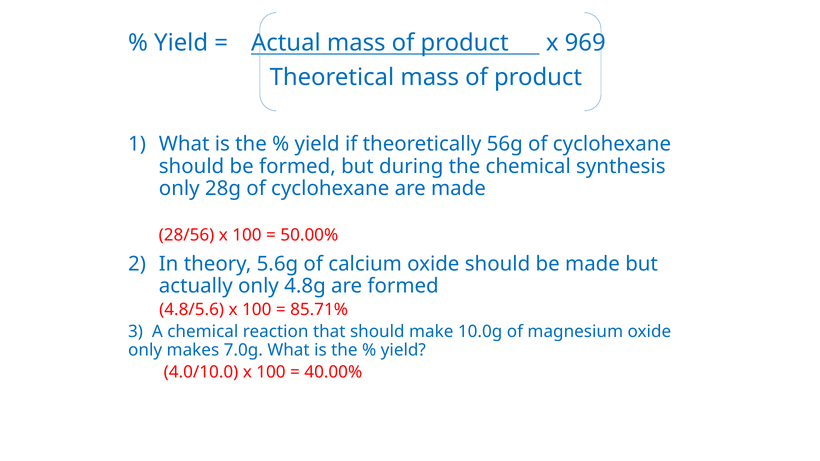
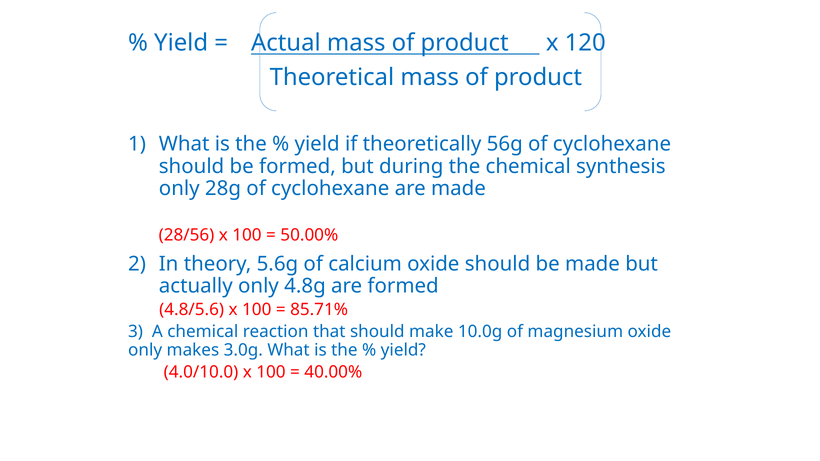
969: 969 -> 120 (585, 43)
7.0g: 7.0g -> 3.0g (243, 350)
